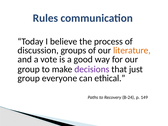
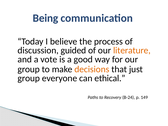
Rules: Rules -> Being (45, 18)
groups: groups -> guided (73, 50)
decisions colour: purple -> orange (92, 69)
